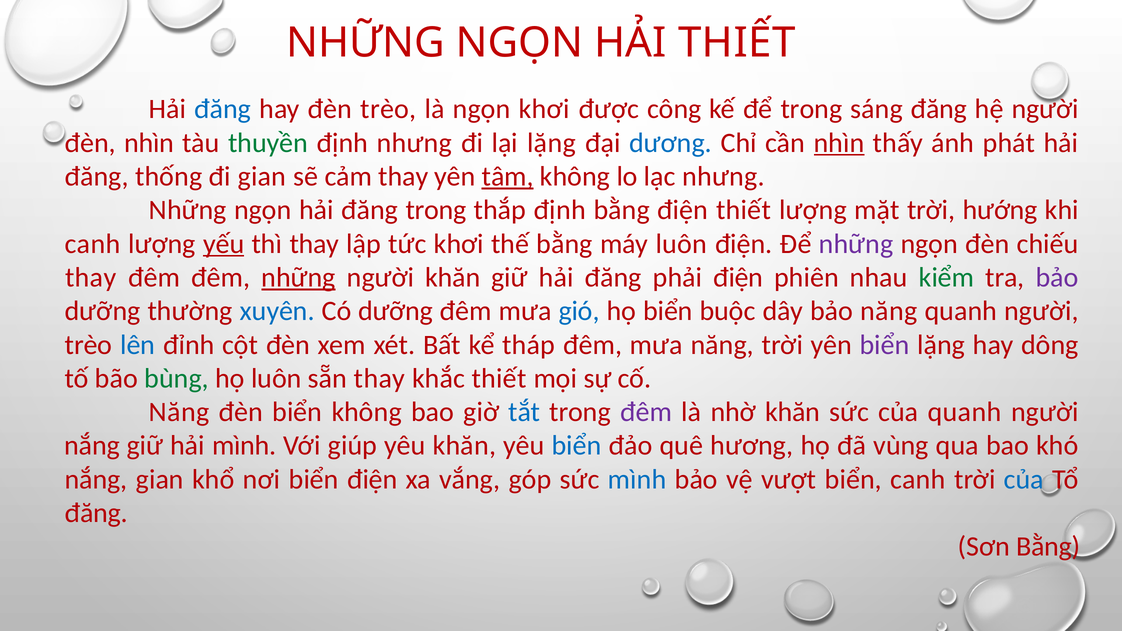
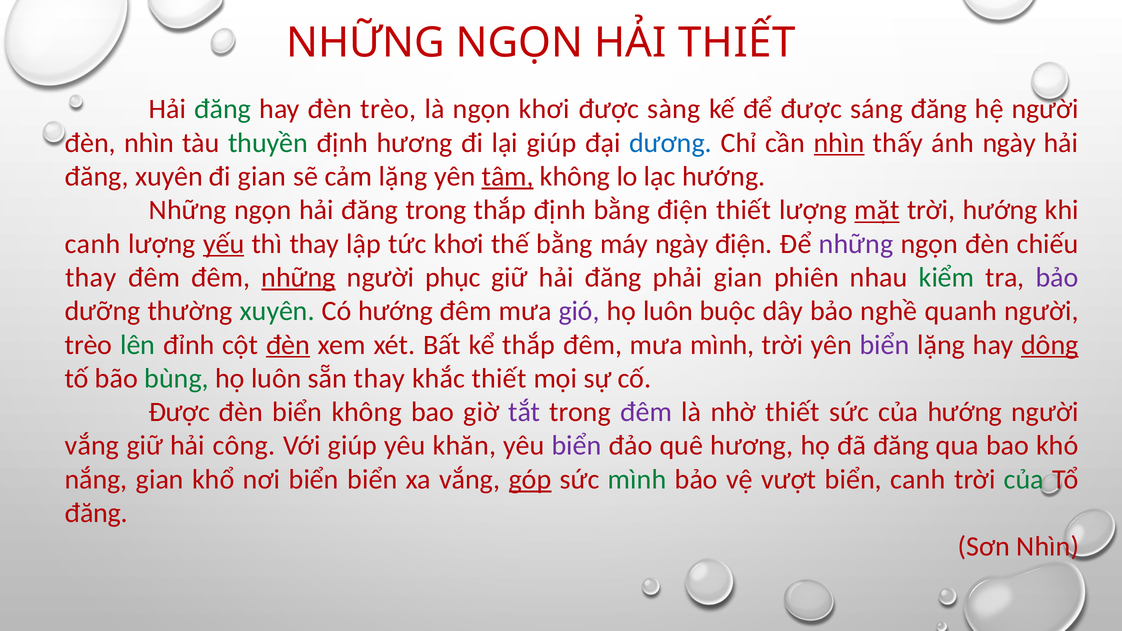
đăng colour: blue -> green (223, 109)
công: công -> sàng (674, 109)
để trong: trong -> được (811, 109)
định nhưng: nhưng -> hương (415, 143)
lại lặng: lặng -> giúp (551, 143)
ánh phát: phát -> ngày (1009, 143)
đăng thống: thống -> xuyên (169, 177)
cảm thay: thay -> lặng (403, 177)
lạc nhưng: nhưng -> hướng (724, 177)
mặt underline: none -> present (877, 210)
máy luôn: luôn -> ngày (682, 244)
người khăn: khăn -> phục (453, 278)
phải điện: điện -> gian (738, 278)
xuyên colour: blue -> green (277, 311)
Có dưỡng: dưỡng -> hướng (396, 311)
gió colour: blue -> purple (579, 311)
biển: biển -> luôn (668, 311)
bảo năng: năng -> nghề (889, 311)
lên colour: blue -> green (138, 345)
đèn underline: none -> present (288, 345)
kể tháp: tháp -> thắp (529, 345)
mưa năng: năng -> mình (722, 345)
dông underline: none -> present (1050, 345)
Năng: Năng -> Được (179, 412)
tắt colour: blue -> purple (524, 412)
nhờ khăn: khăn -> thiết (793, 412)
của quanh: quanh -> hướng (965, 412)
nắng: nắng -> vắng (92, 446)
hải mình: mình -> công (244, 446)
biển colour: blue -> purple (577, 446)
đã vùng: vùng -> đăng (901, 446)
biển điện: điện -> biển (372, 479)
góp underline: none -> present (530, 479)
mình colour: blue -> green (637, 479)
của colour: blue -> green (1024, 479)
Sơn Bằng: Bằng -> Nhìn (1048, 547)
